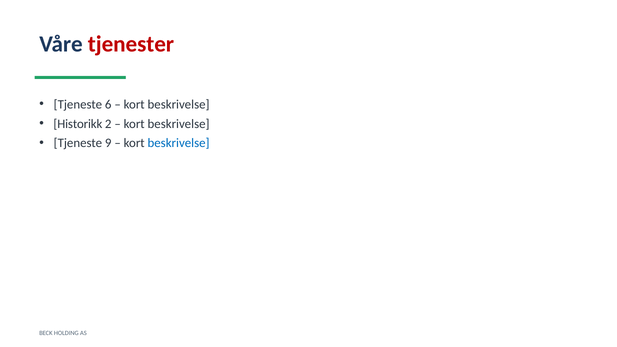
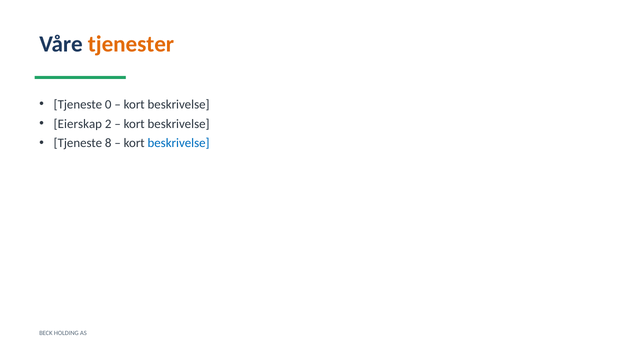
tjenester colour: red -> orange (131, 44)
6: 6 -> 0 (108, 105)
Historikk: Historikk -> Eierskap (78, 124)
9: 9 -> 8 (108, 143)
